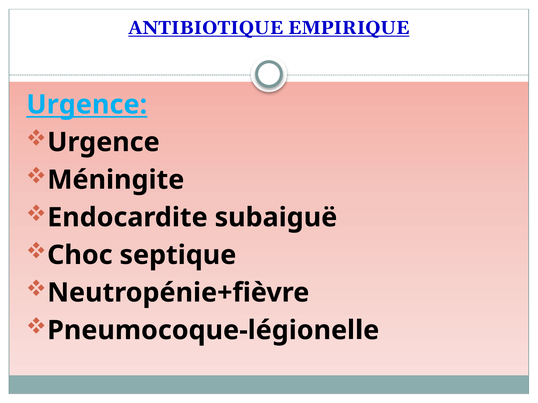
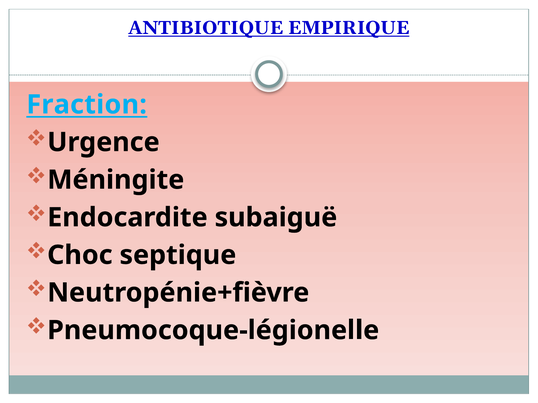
Urgence: Urgence -> Fraction (87, 105)
